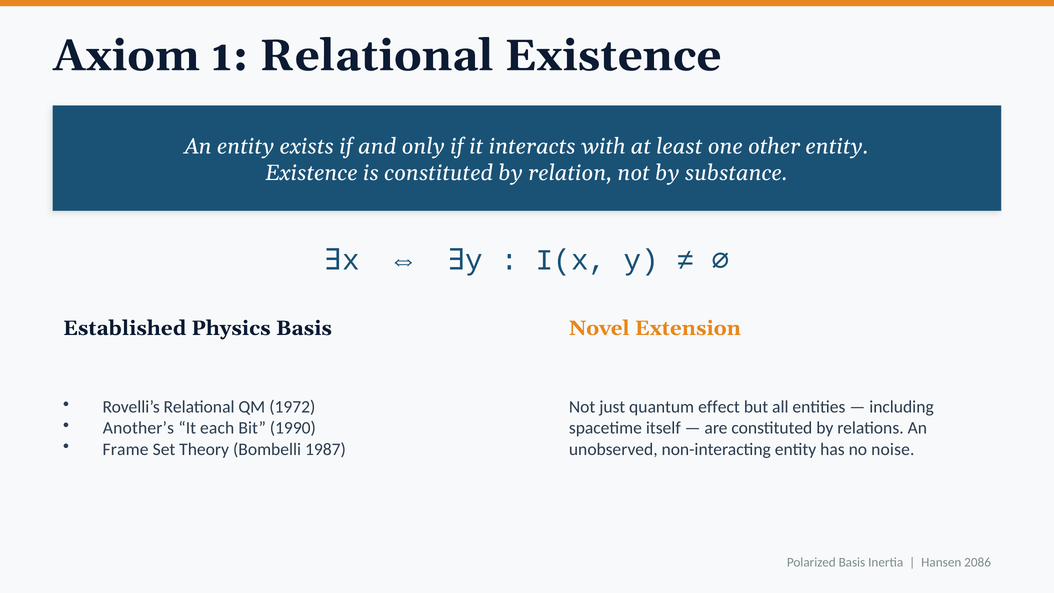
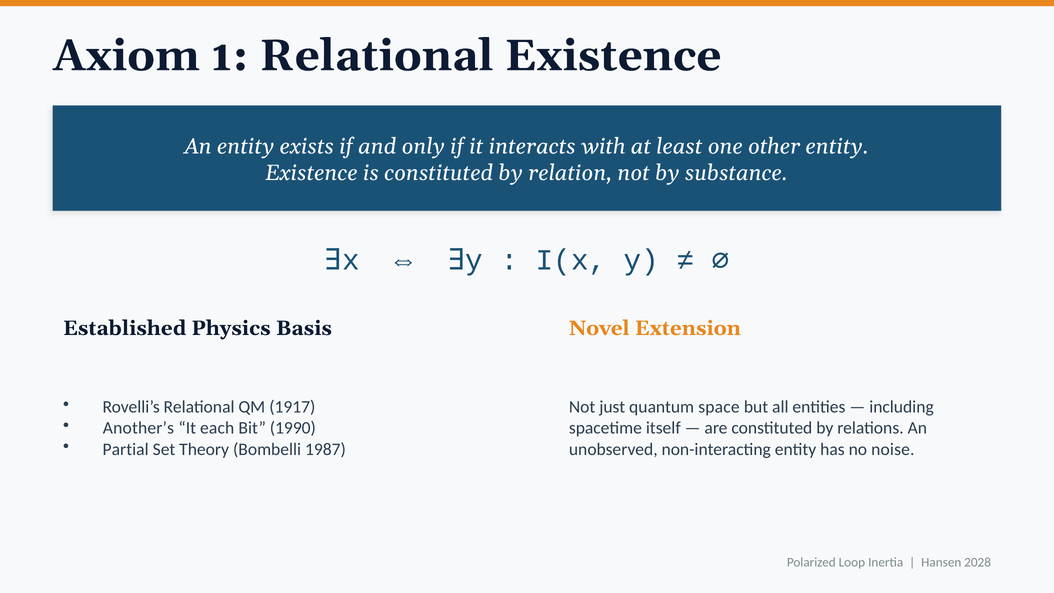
1972: 1972 -> 1917 (292, 407)
effect: effect -> space (719, 407)
Frame: Frame -> Partial (126, 449)
Polarized Basis: Basis -> Loop (852, 562)
2086: 2086 -> 2028 (978, 562)
